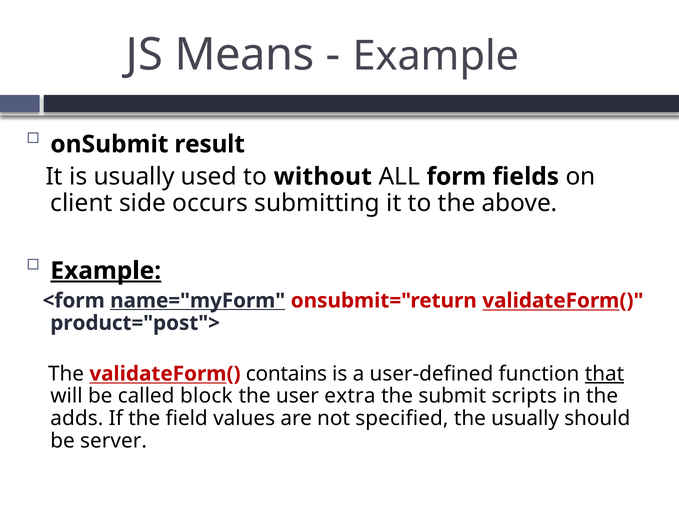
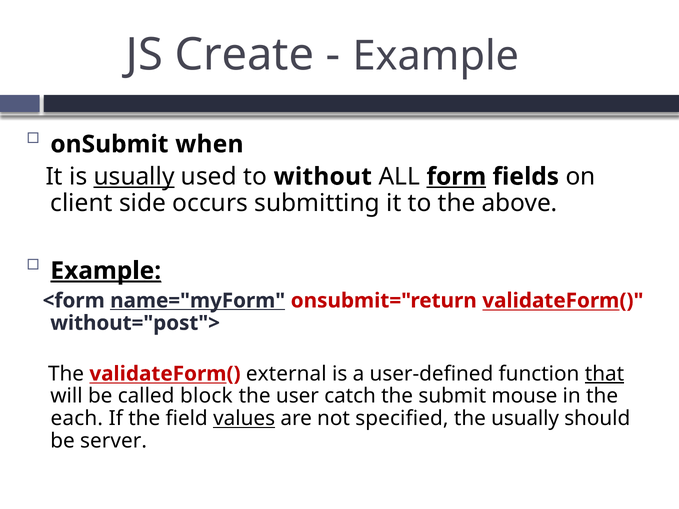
Means: Means -> Create (244, 55)
result: result -> when (209, 144)
usually underline: none -> present (134, 177)
form underline: none -> present (456, 177)
product="post">: product="post"> -> without="post"> (135, 323)
contains: contains -> external (286, 374)
extra: extra -> catch (350, 396)
scripts: scripts -> mouse (524, 396)
adds: adds -> each (77, 419)
values underline: none -> present (244, 419)
